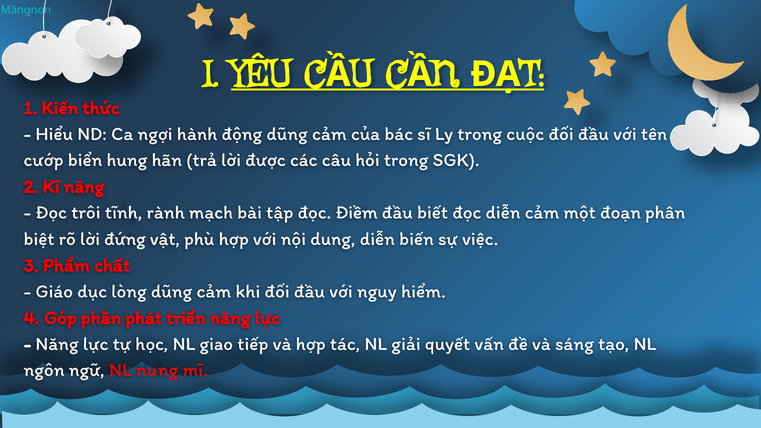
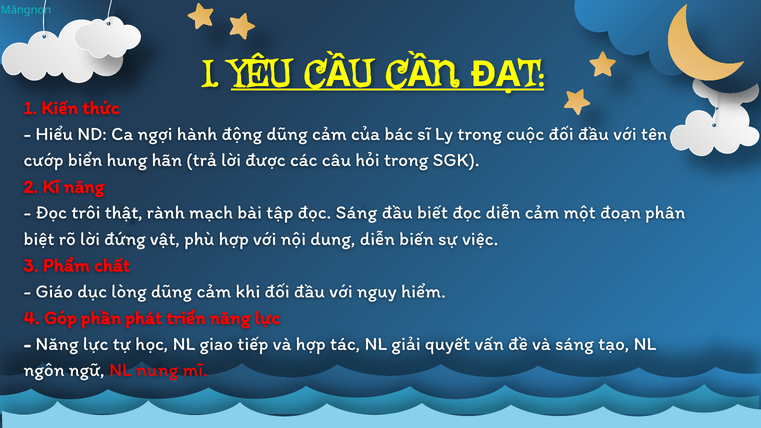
tĩnh: tĩnh -> thật (124, 213)
đọc Điềm: Điềm -> Sáng (356, 213)
